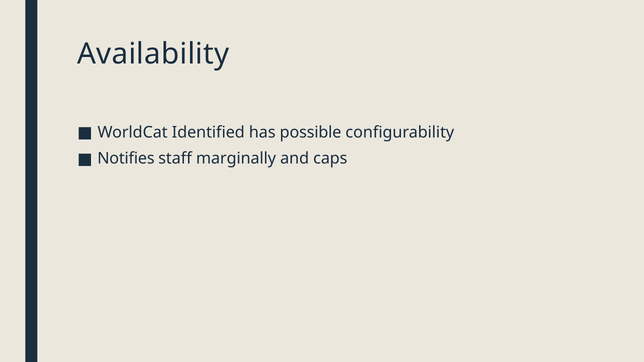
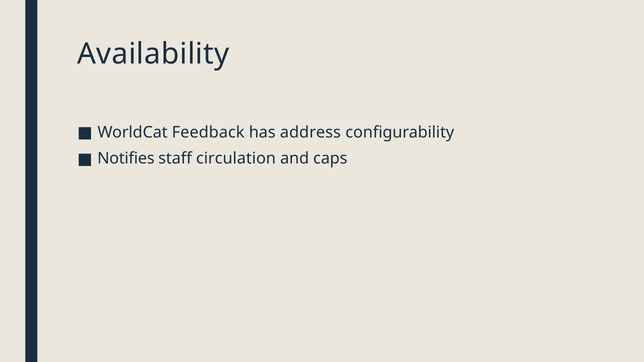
Identified: Identified -> Feedback (208, 132)
possible: possible -> address (310, 132)
marginally: marginally -> circulation (236, 159)
